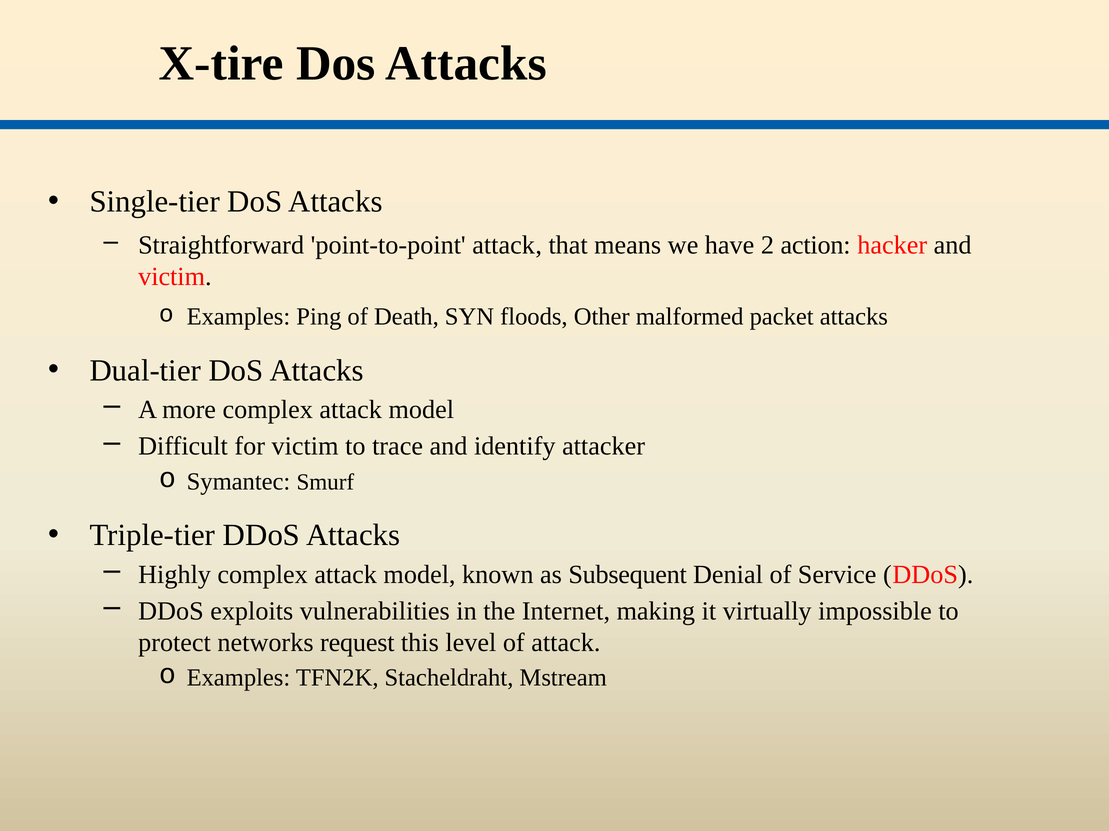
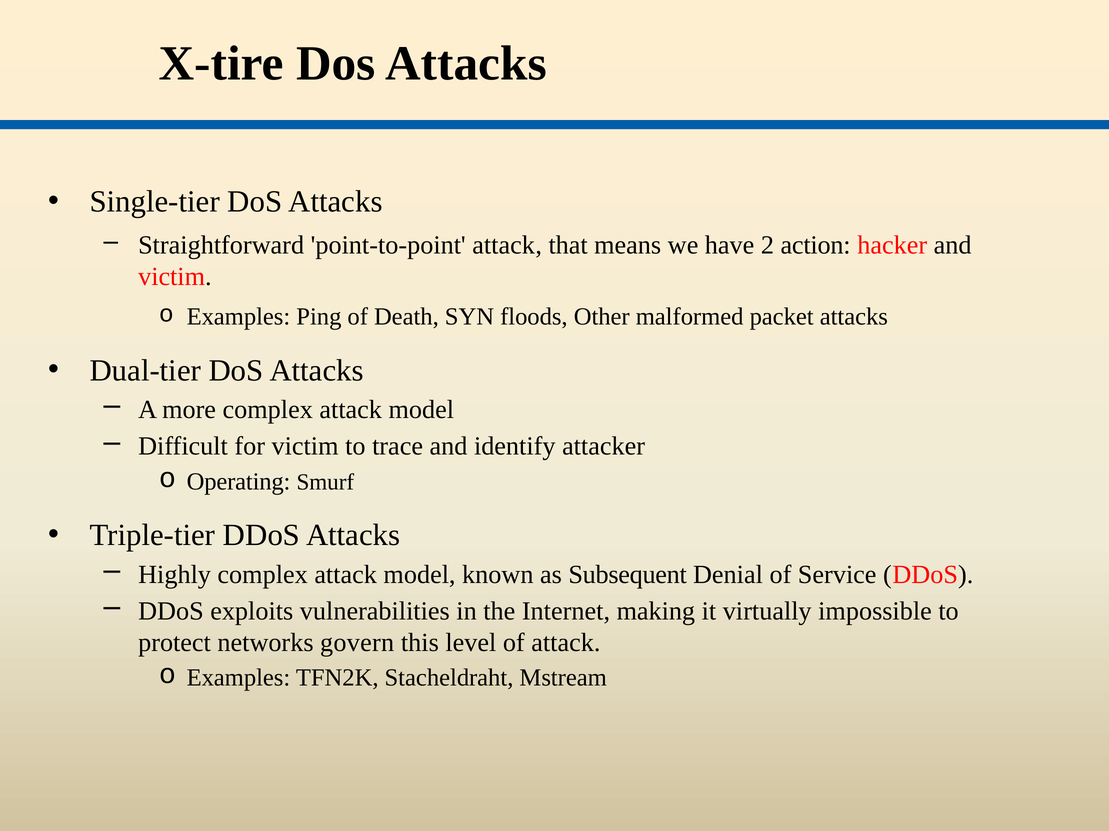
Symantec: Symantec -> Operating (239, 482)
request: request -> govern (357, 643)
